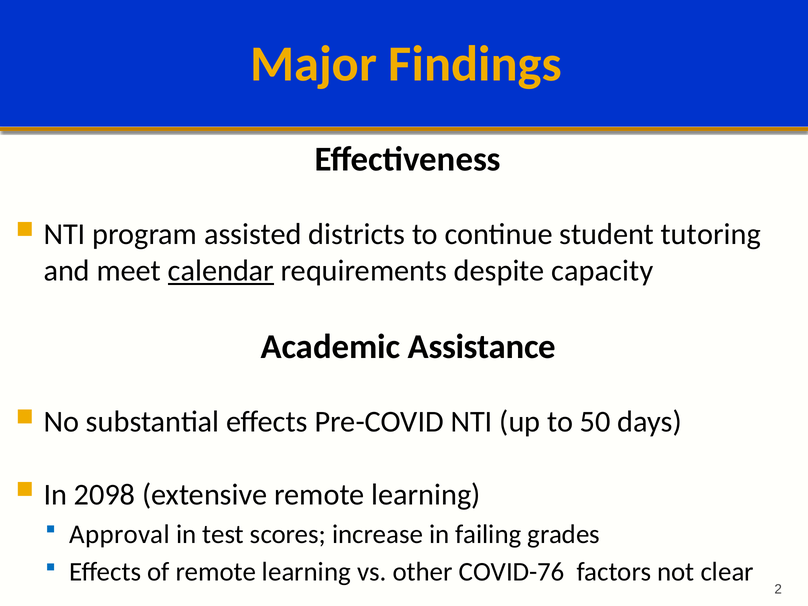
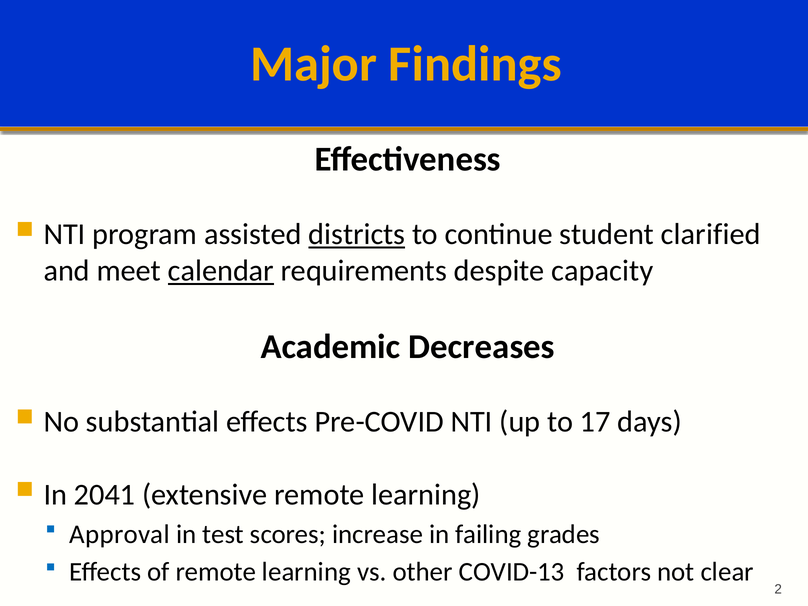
districts underline: none -> present (357, 234)
tutoring: tutoring -> clarified (711, 234)
Assistance: Assistance -> Decreases (482, 347)
50: 50 -> 17 (595, 422)
2098: 2098 -> 2041 (105, 495)
COVID-76: COVID-76 -> COVID-13 (512, 572)
